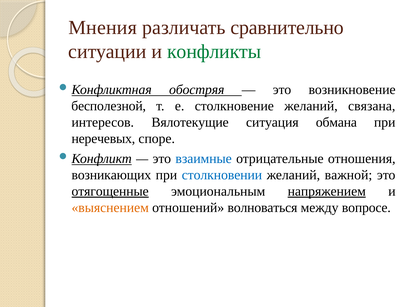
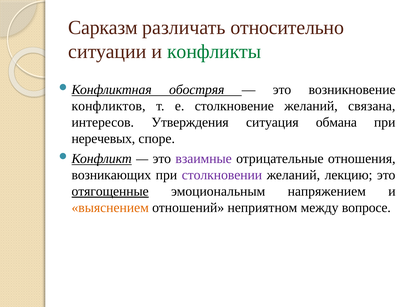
Мнения: Мнения -> Сарказм (103, 28)
сравнительно: сравнительно -> относительно (287, 28)
бесполезной: бесполезной -> конфликтов (109, 106)
Вялотекущие: Вялотекущие -> Утверждения (190, 122)
взаимные colour: blue -> purple (204, 158)
столкновении colour: blue -> purple (222, 175)
важной: важной -> лекцию (349, 175)
напряжением underline: present -> none (327, 191)
волноваться: волноваться -> неприятном (262, 207)
